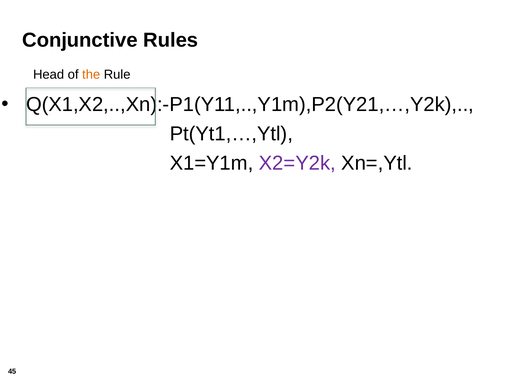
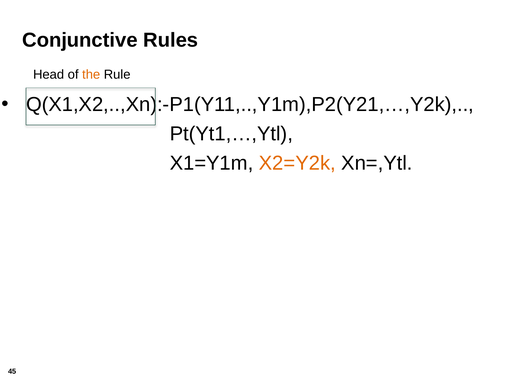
X2=Y2k colour: purple -> orange (297, 163)
